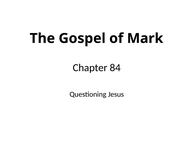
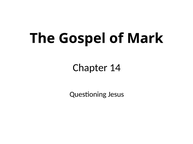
84: 84 -> 14 (115, 68)
